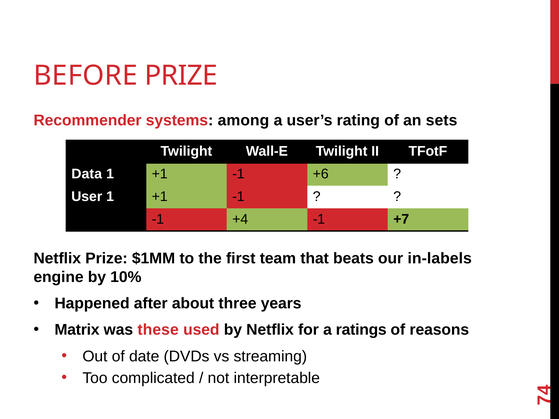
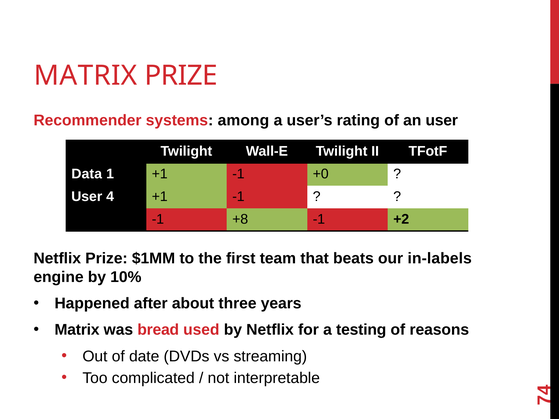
BEFORE: BEFORE -> MATRIX (86, 76)
an sets: sets -> user (442, 120)
+6: +6 -> +0 (321, 174)
User 1: 1 -> 4 (110, 197)
+4: +4 -> +8 (240, 219)
+7: +7 -> +2 (401, 219)
these: these -> bread (158, 330)
ratings: ratings -> testing (361, 330)
